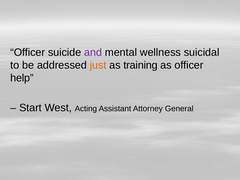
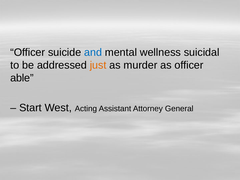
and colour: purple -> blue (93, 52)
training: training -> murder (140, 65)
help: help -> able (22, 78)
